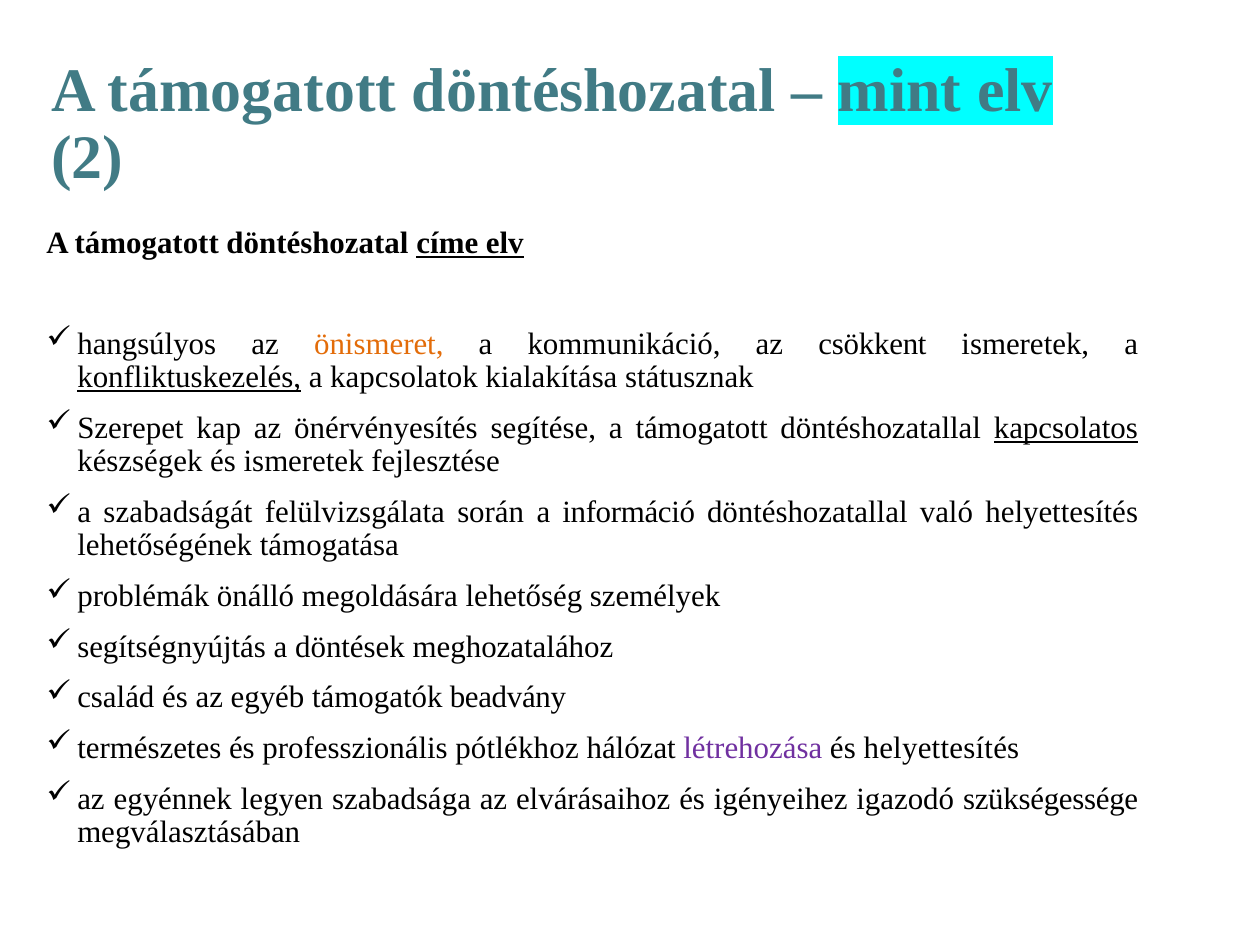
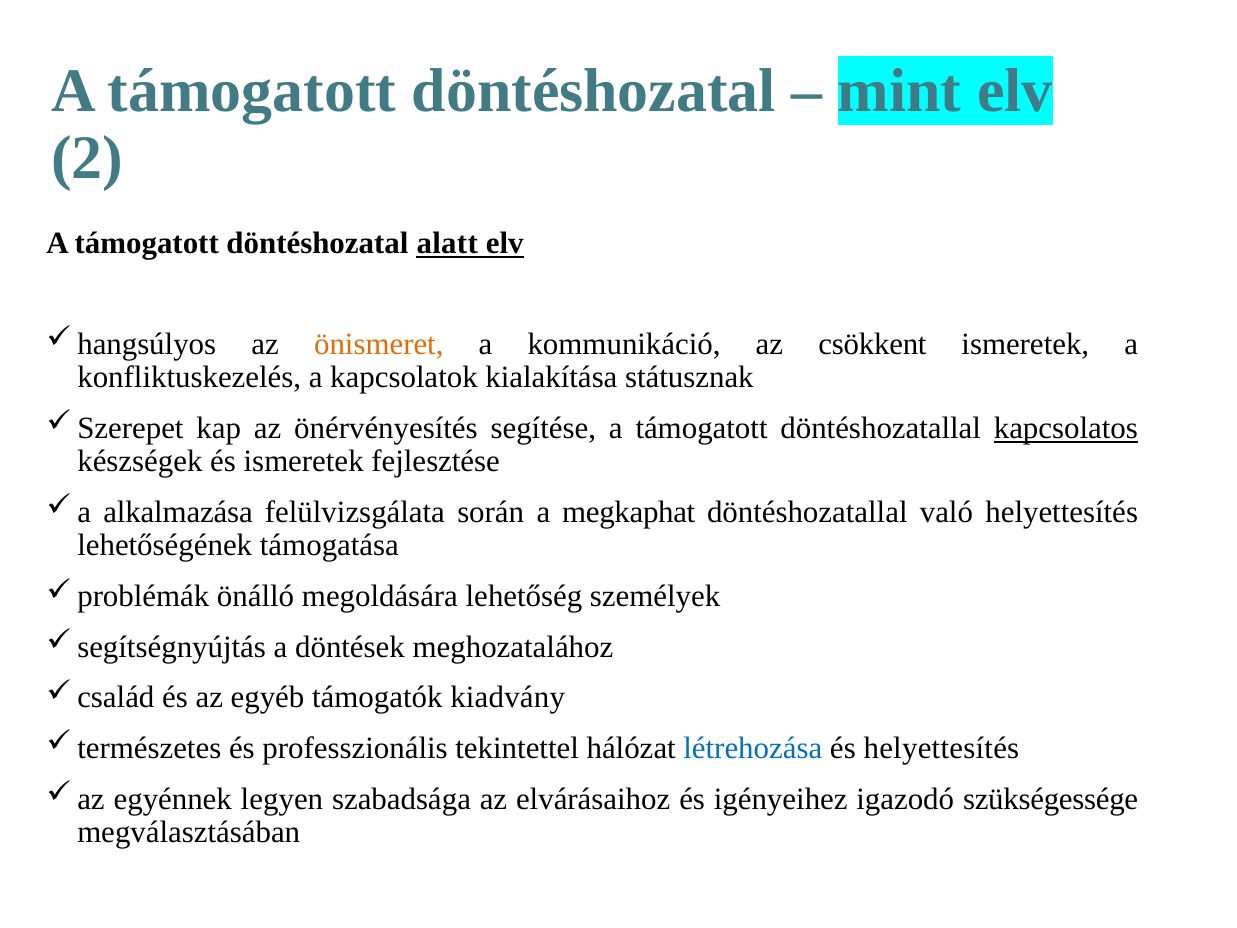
címe: címe -> alatt (447, 243)
konfliktuskezelés underline: present -> none (189, 378)
szabadságát: szabadságát -> alkalmazása (178, 512)
információ: információ -> megkaphat (629, 512)
beadvány: beadvány -> kiadvány (508, 697)
pótlékhoz: pótlékhoz -> tekintettel (517, 748)
létrehozása colour: purple -> blue (753, 748)
